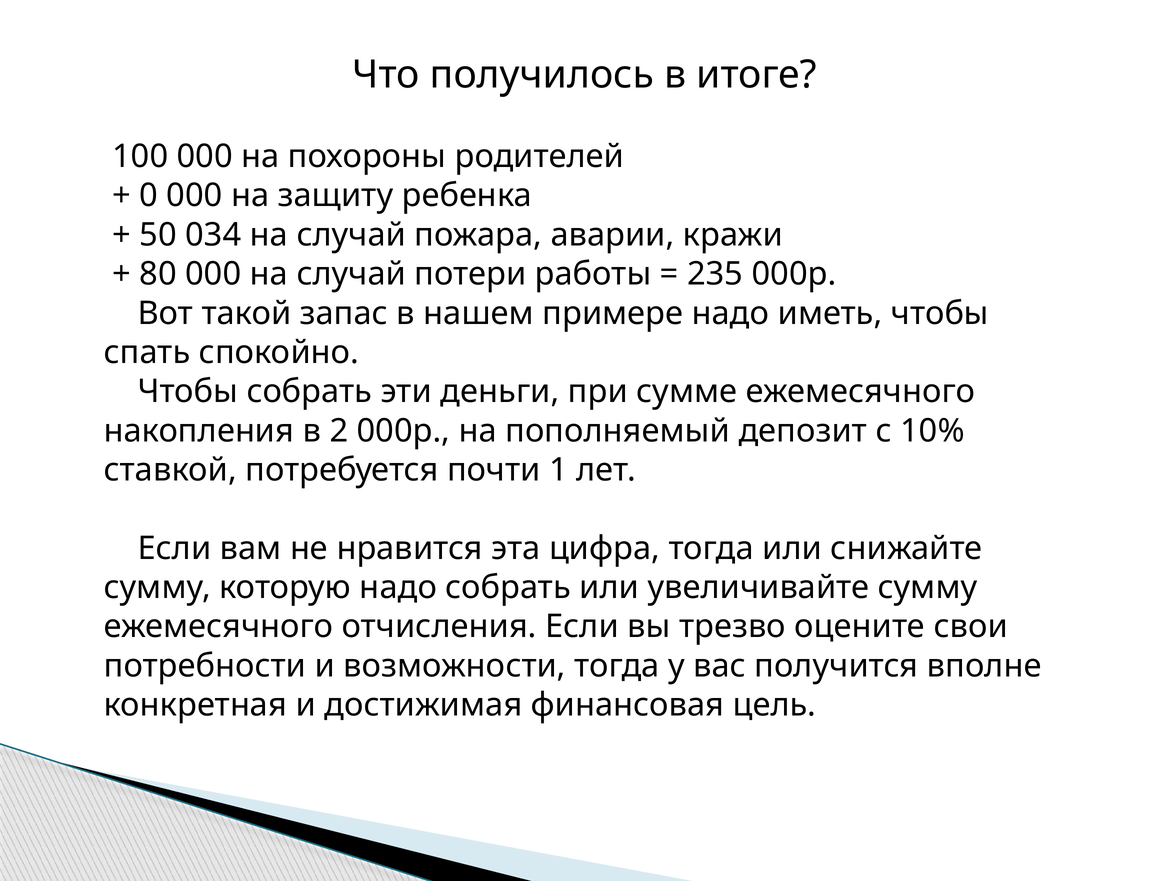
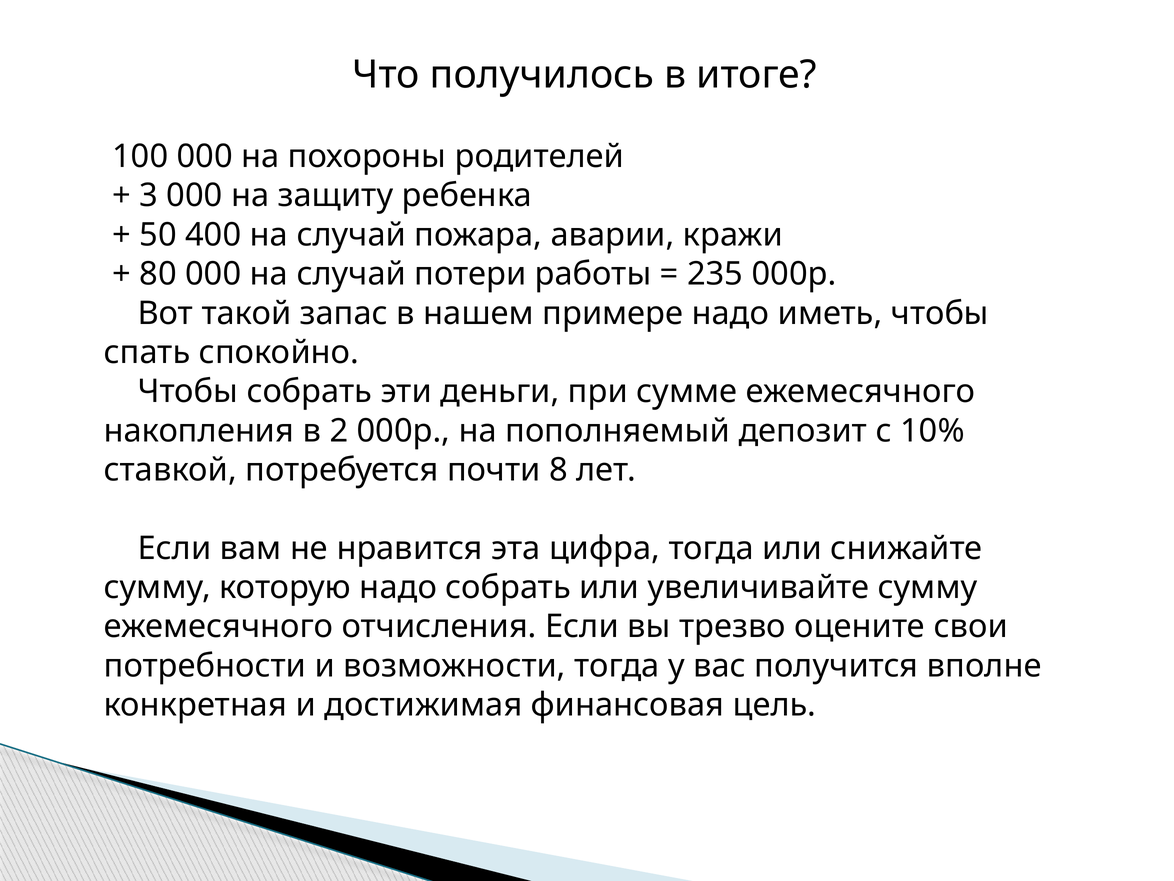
0: 0 -> 3 (149, 196)
034: 034 -> 400 (213, 235)
1: 1 -> 8 (558, 470)
